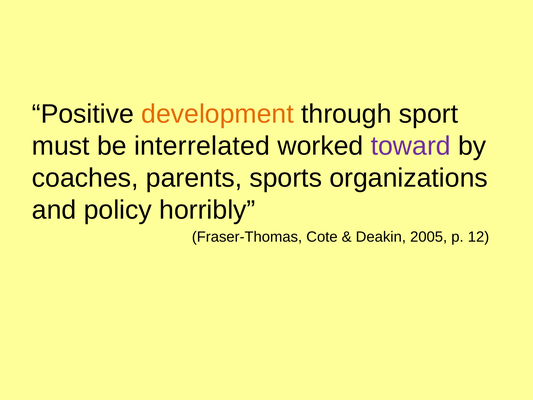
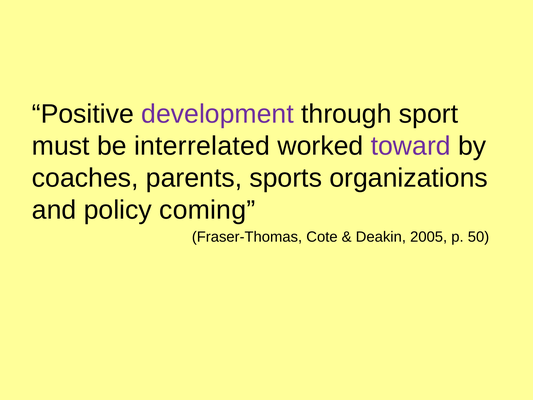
development colour: orange -> purple (218, 114)
horribly: horribly -> coming (207, 210)
12: 12 -> 50 (478, 237)
